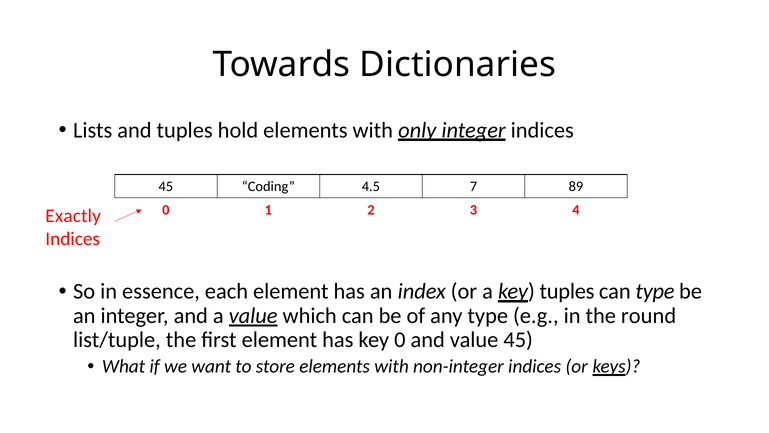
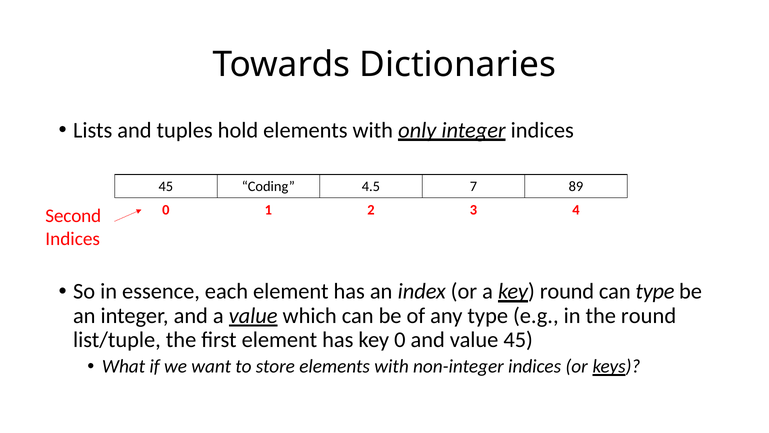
Exactly: Exactly -> Second (73, 216)
key tuples: tuples -> round (567, 291)
